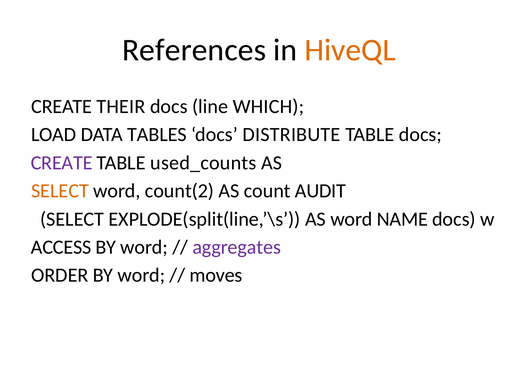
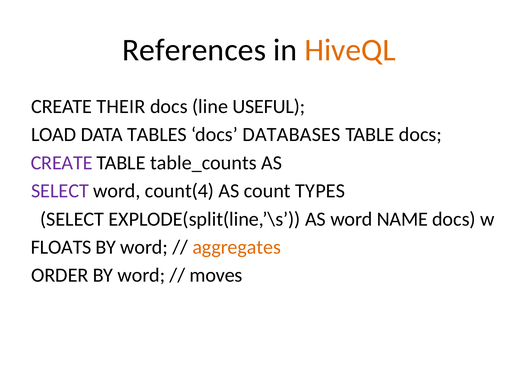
WHICH: WHICH -> USEFUL (269, 107)
DISTRIBUTE: DISTRIBUTE -> DATABASES (291, 135)
used_counts: used_counts -> table_counts (203, 163)
SELECT colour: orange -> purple (60, 191)
count(2: count(2 -> count(4 (179, 191)
AUDIT: AUDIT -> TYPES (320, 191)
ACCESS: ACCESS -> FLOATS (61, 248)
aggregates colour: purple -> orange (237, 248)
